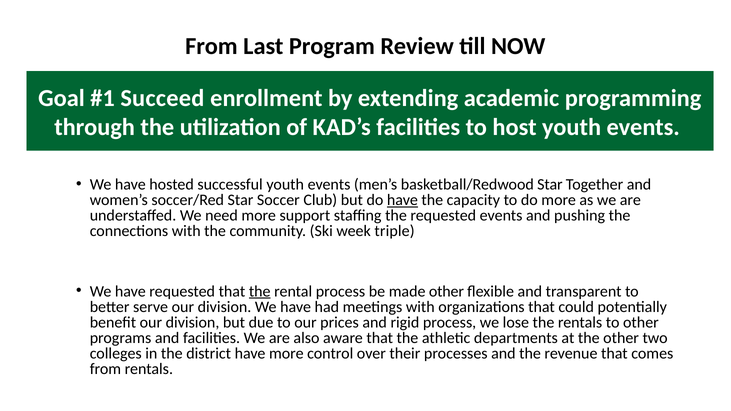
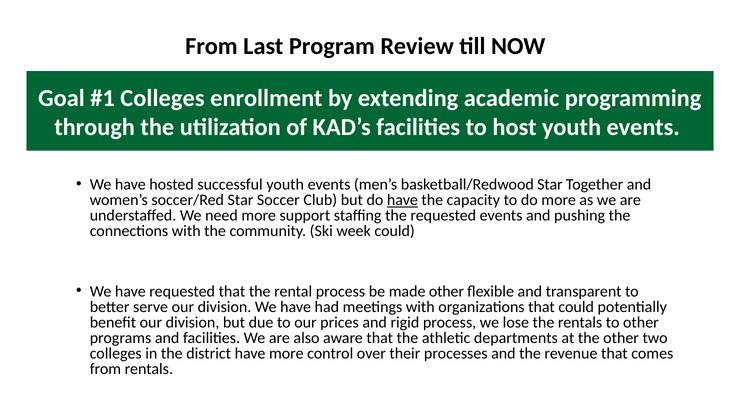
Succeed: Succeed -> Colleges (162, 98)
week triple: triple -> could (395, 231)
the underline: present -> none (260, 291)
